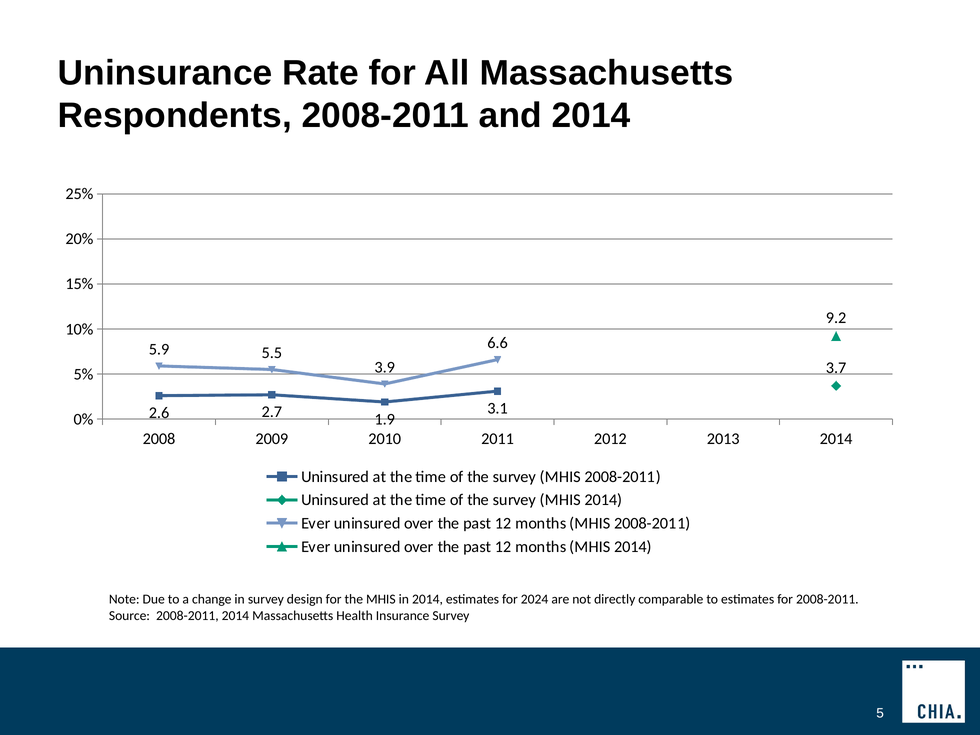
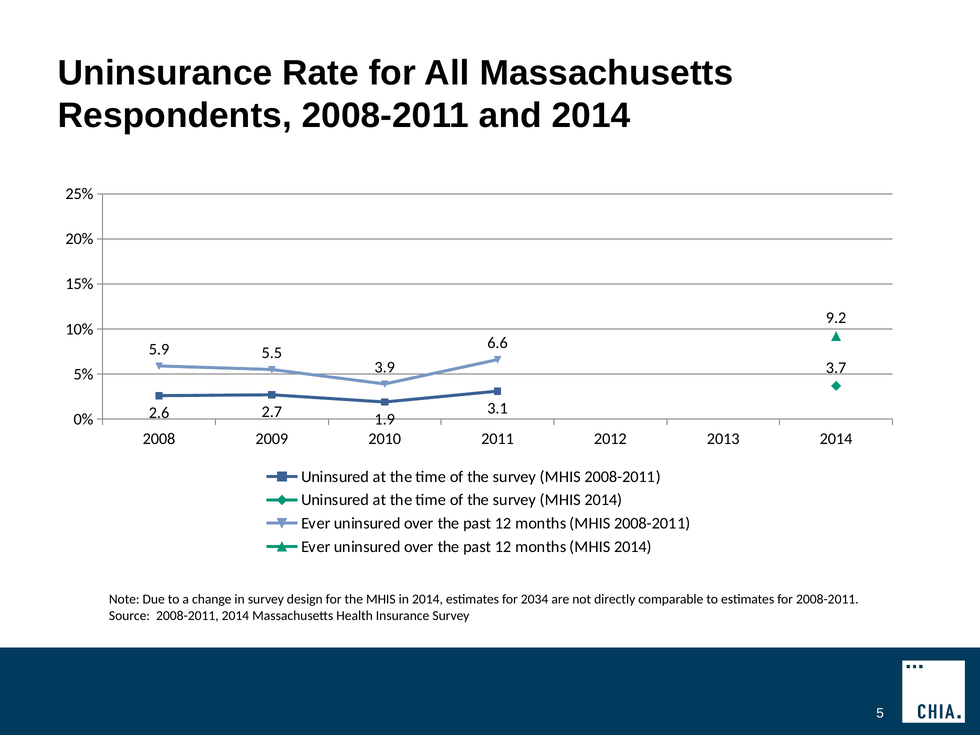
2024: 2024 -> 2034 (535, 599)
